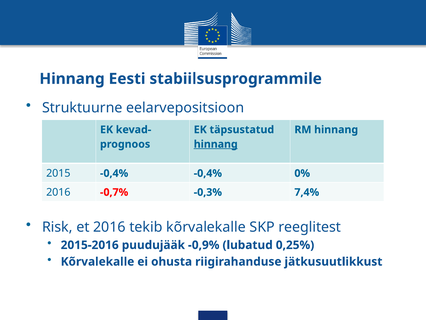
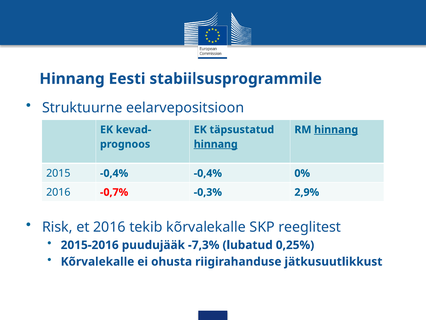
hinnang underline: none -> present (336, 129)
7,4%: 7,4% -> 2,9% (307, 192)
-0,9%: -0,9% -> -7,3% (204, 245)
